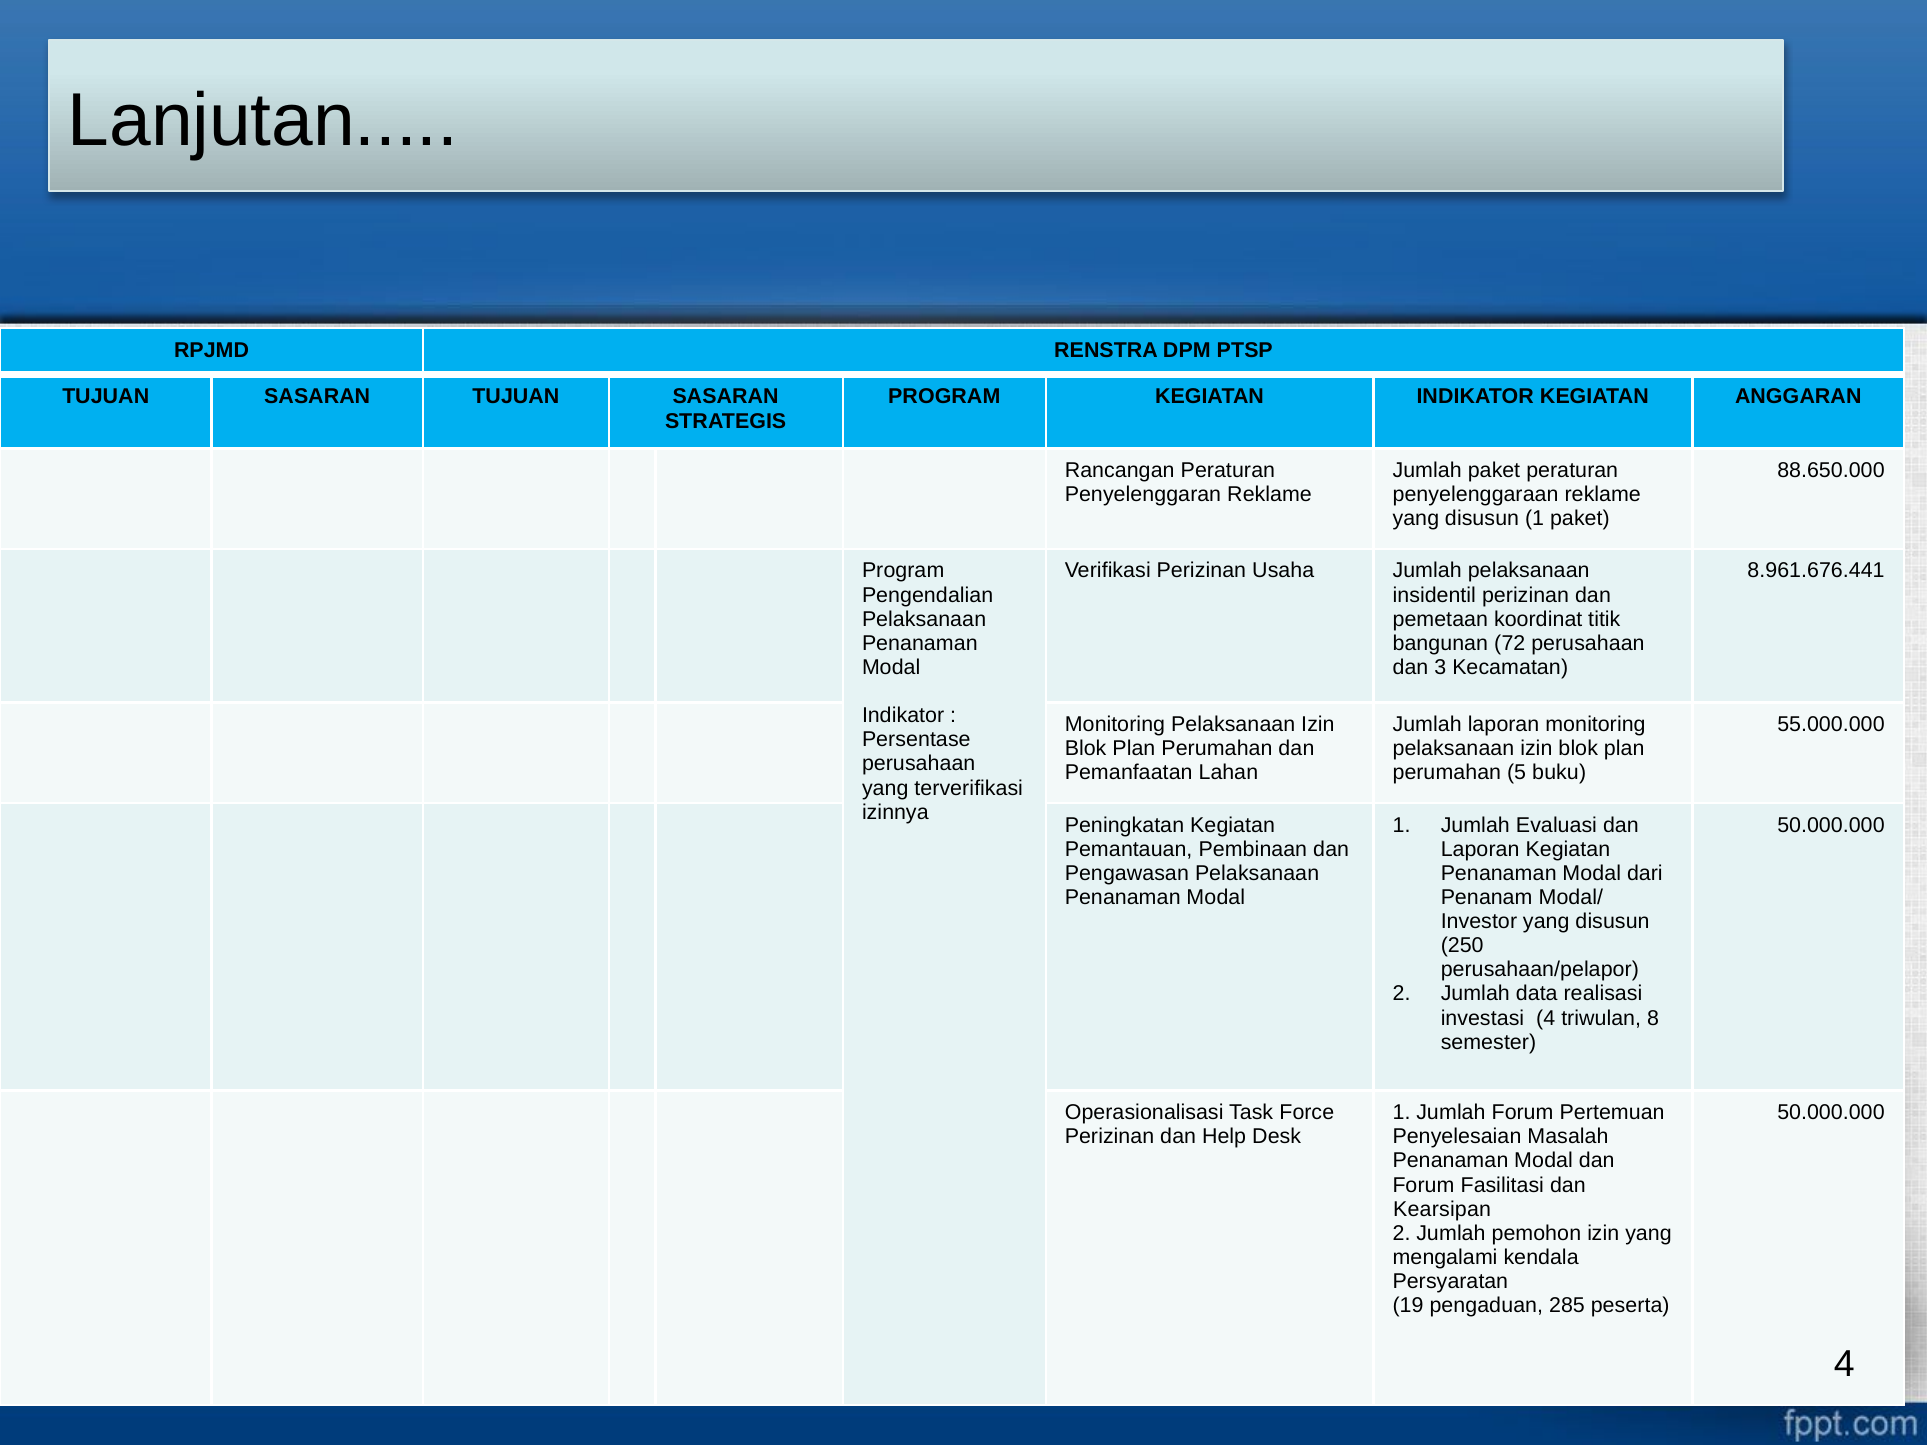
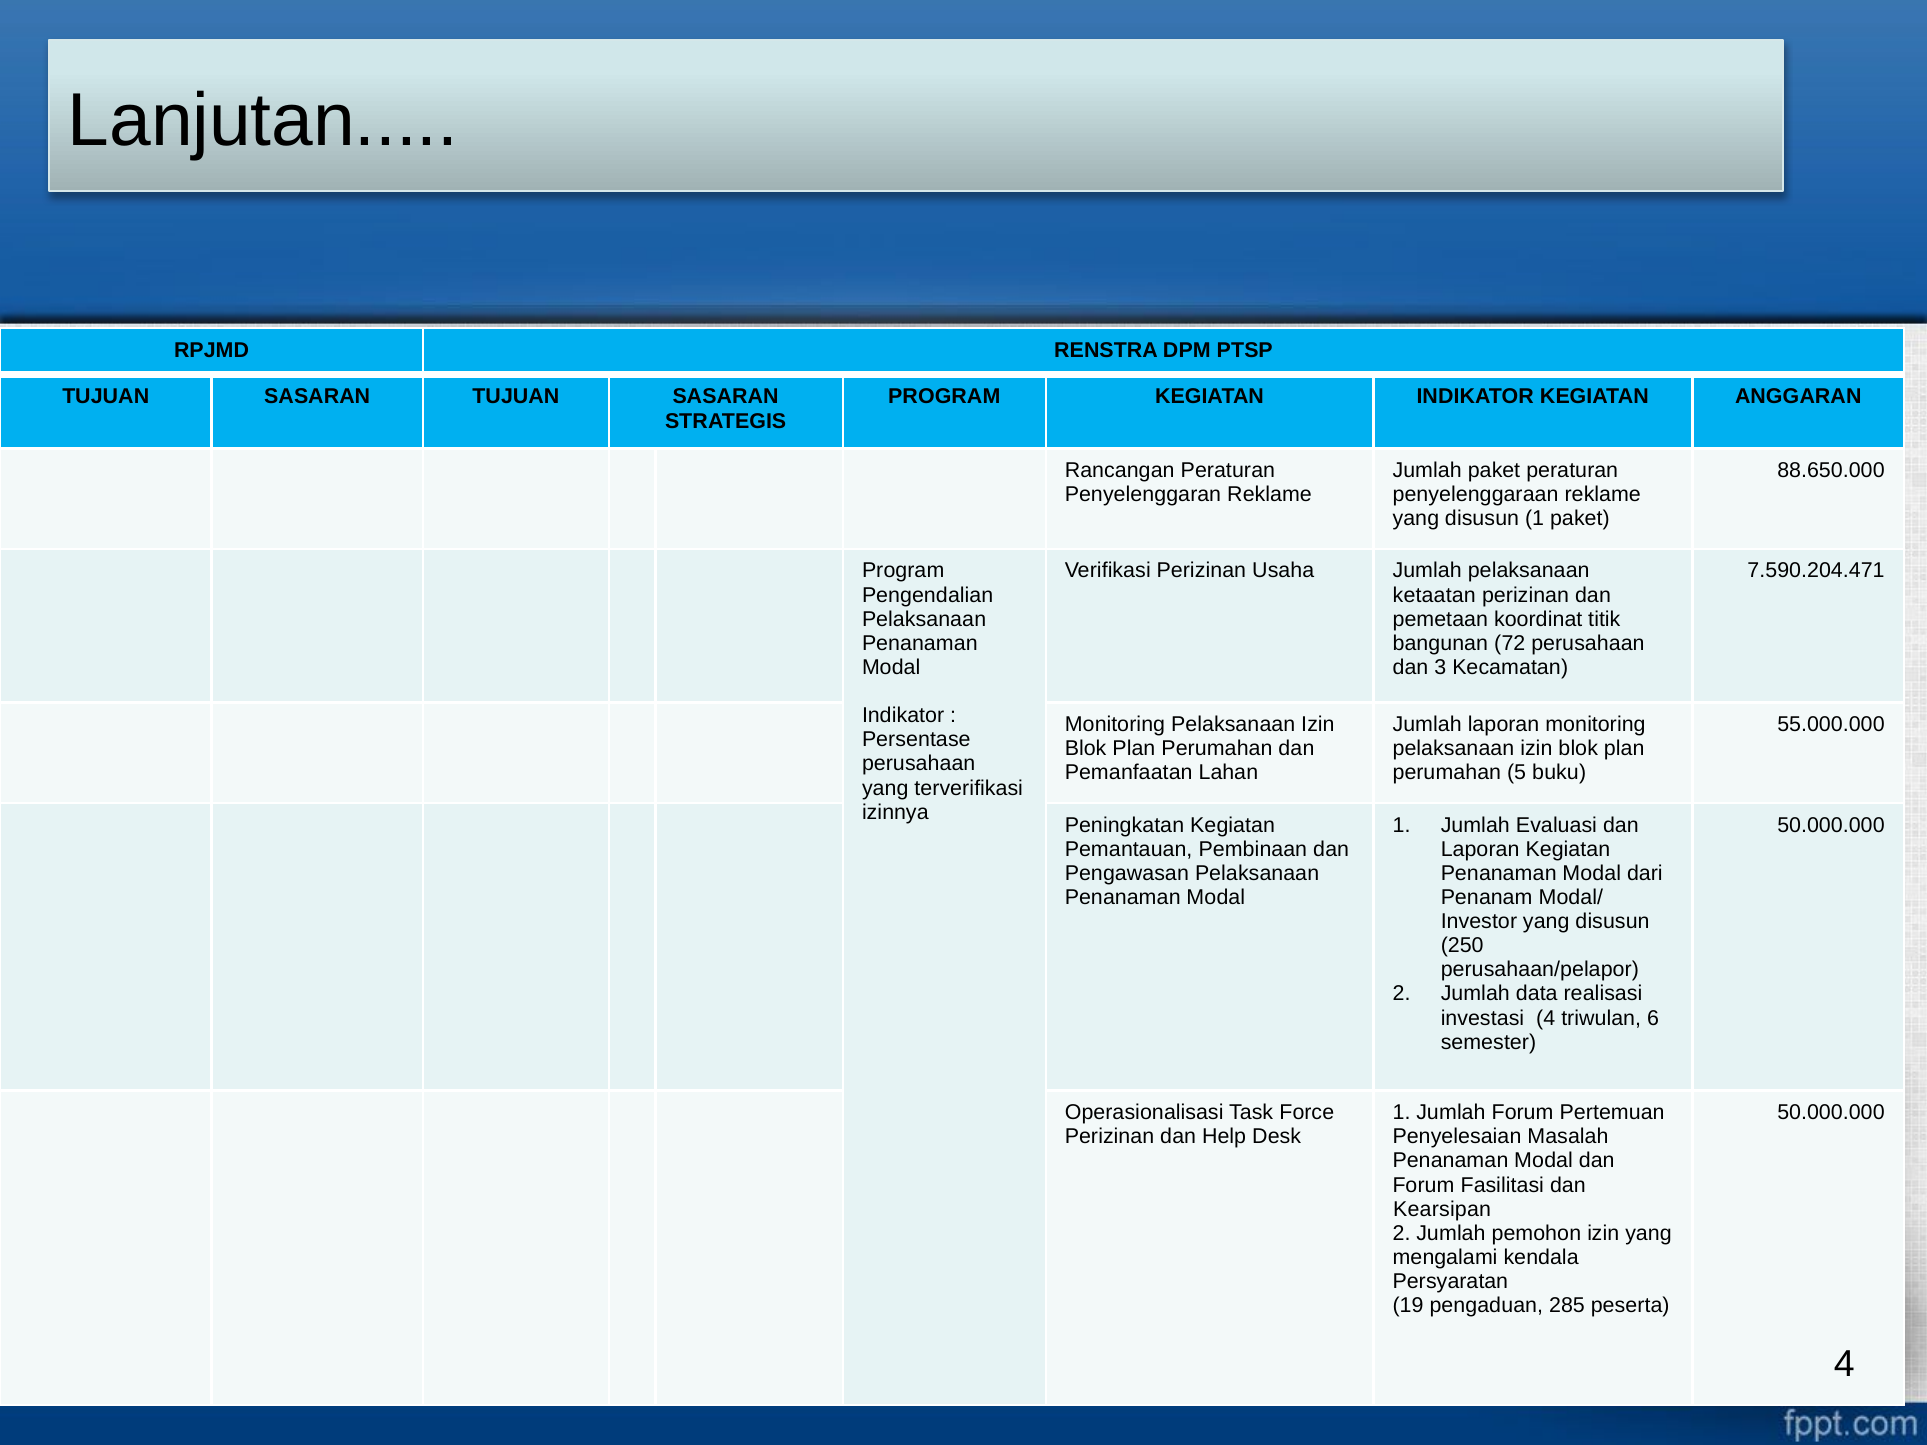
8.961.676.441: 8.961.676.441 -> 7.590.204.471 (1816, 571)
insidentil: insidentil -> ketaatan (1434, 595)
8: 8 -> 6 (1653, 1018)
